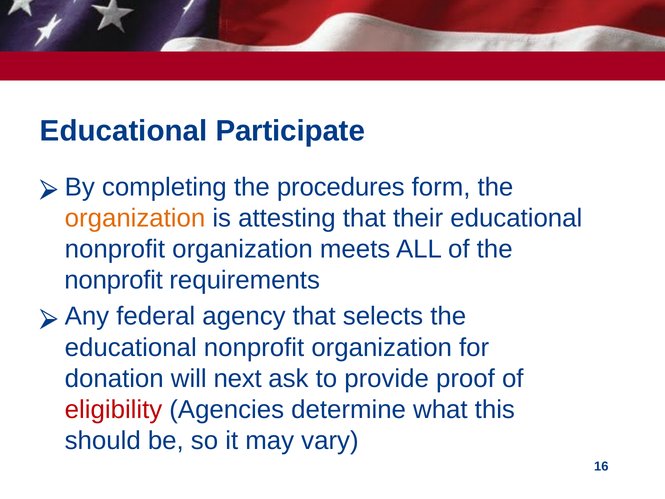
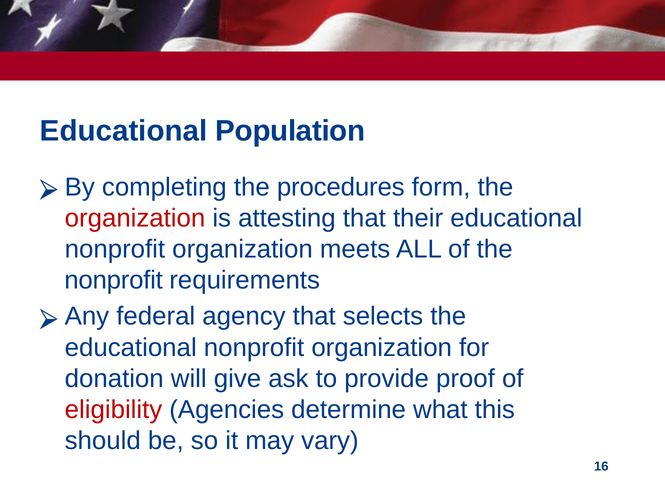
Participate: Participate -> Population (290, 131)
organization colour: orange -> red (135, 218)
next: next -> give (238, 378)
